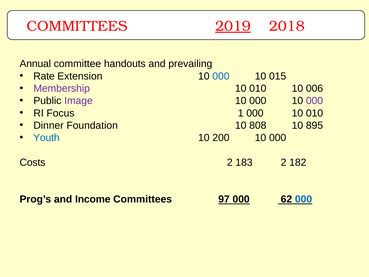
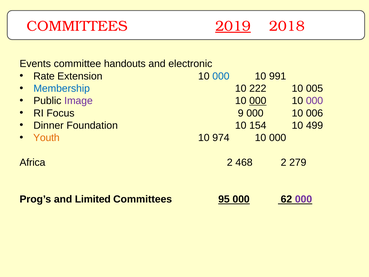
Annual: Annual -> Events (35, 64)
prevailing: prevailing -> electronic (190, 64)
015: 015 -> 991 (278, 76)
Membership colour: purple -> blue (62, 88)
010: 010 -> 222 (258, 88)
006: 006 -> 005 (315, 88)
000 underline: none -> present (258, 101)
1: 1 -> 9 (241, 113)
000 10 010: 010 -> 006 (315, 113)
808: 808 -> 154 (258, 125)
895: 895 -> 499 (315, 125)
Youth colour: blue -> orange (46, 138)
200: 200 -> 974 (221, 138)
Costs: Costs -> Africa (32, 162)
183: 183 -> 468 (244, 162)
182: 182 -> 279 (298, 162)
Income: Income -> Limited (93, 199)
97: 97 -> 95 (224, 199)
000 colour: blue -> purple (304, 199)
